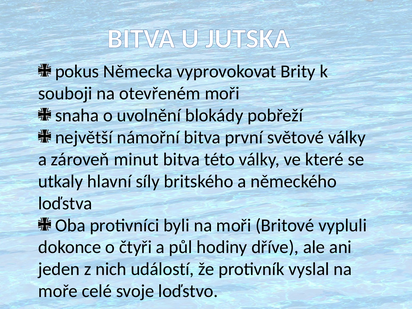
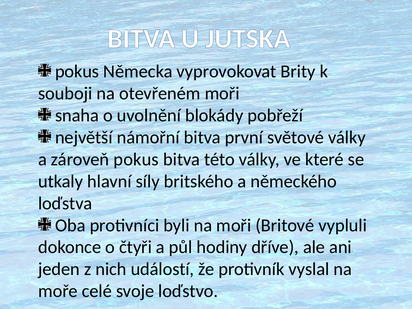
zároveň minut: minut -> pokus (136, 159)
